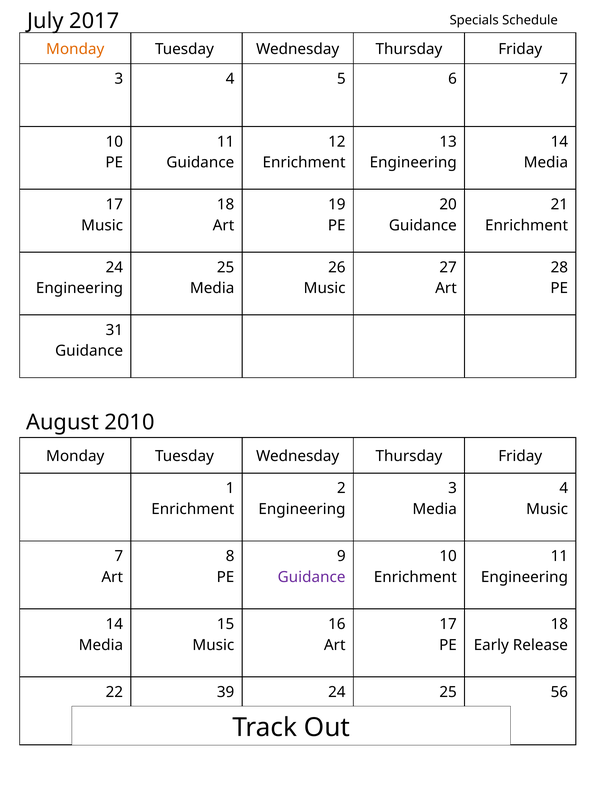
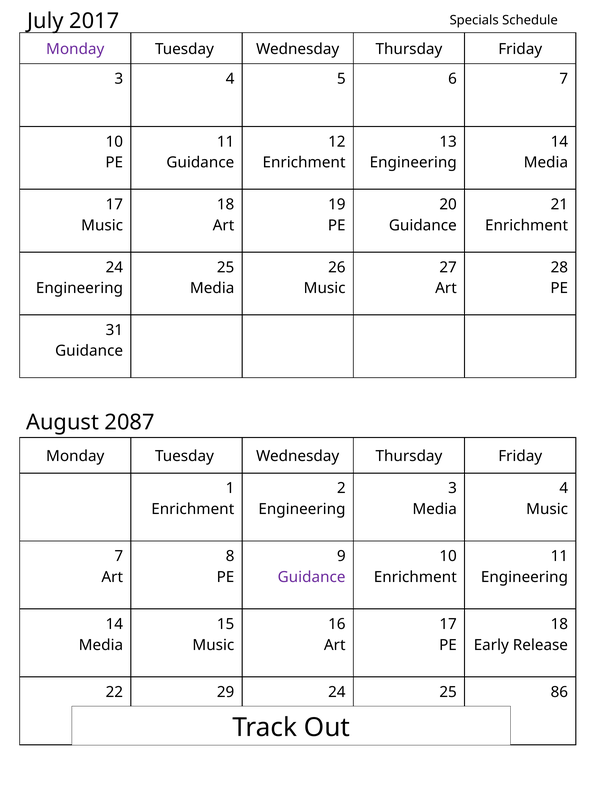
Monday colour: orange -> purple (75, 49)
2010: 2010 -> 2087 (130, 423)
39: 39 -> 29 (226, 692)
56: 56 -> 86 (559, 692)
